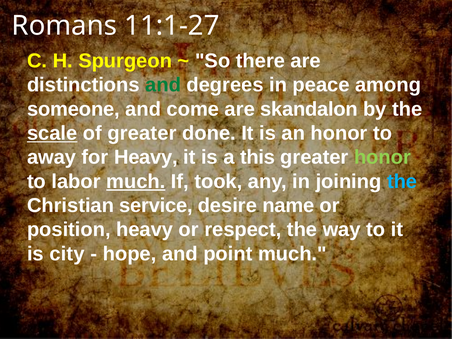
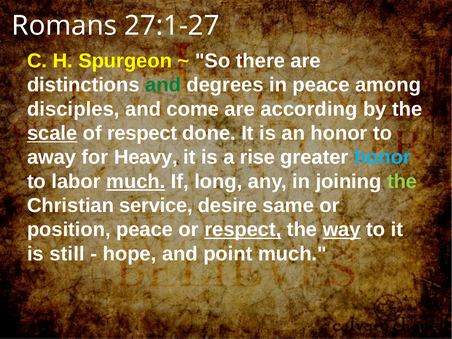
11:1-27: 11:1-27 -> 27:1-27 (172, 26)
someone: someone -> disciples (73, 109)
skandalon: skandalon -> according (309, 109)
of greater: greater -> respect (142, 133)
this: this -> rise (258, 157)
honor colour: light green -> light blue (382, 157)
took: took -> long (218, 181)
the colour: light blue -> light green (402, 181)
name: name -> same (288, 206)
position heavy: heavy -> peace (145, 230)
respect underline: none -> present (243, 230)
way underline: none -> present (342, 230)
city: city -> still (67, 254)
